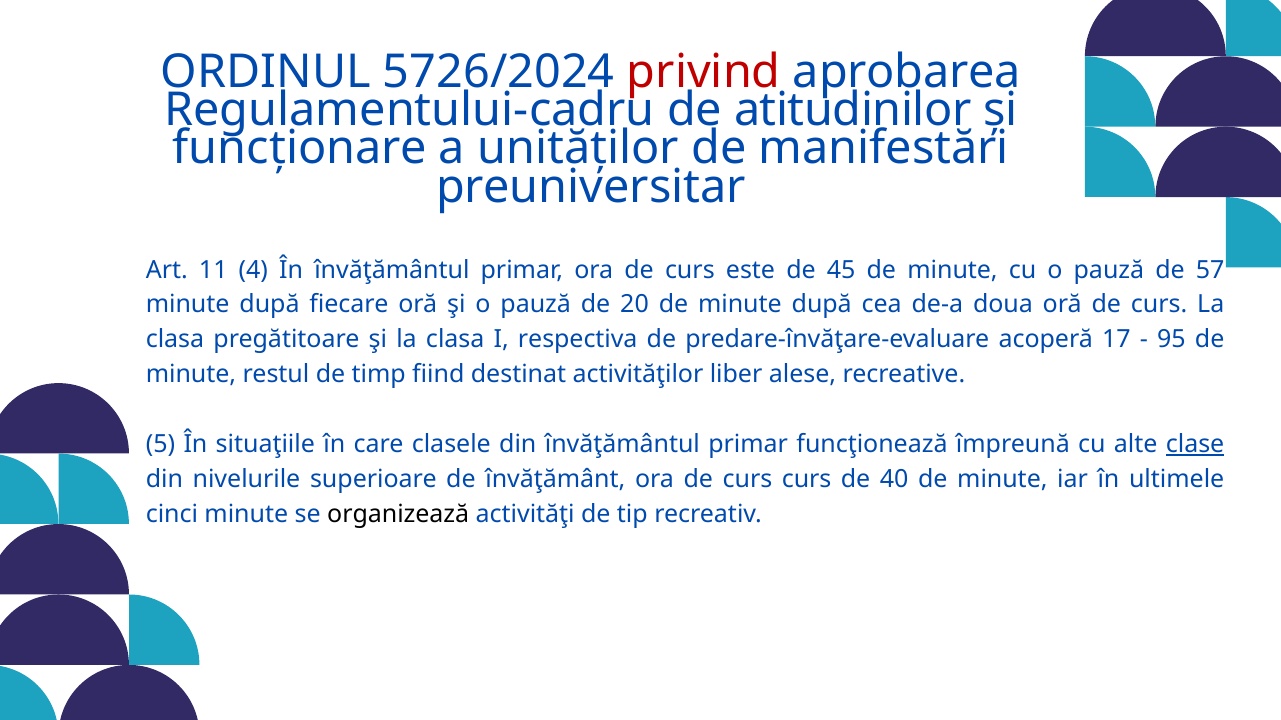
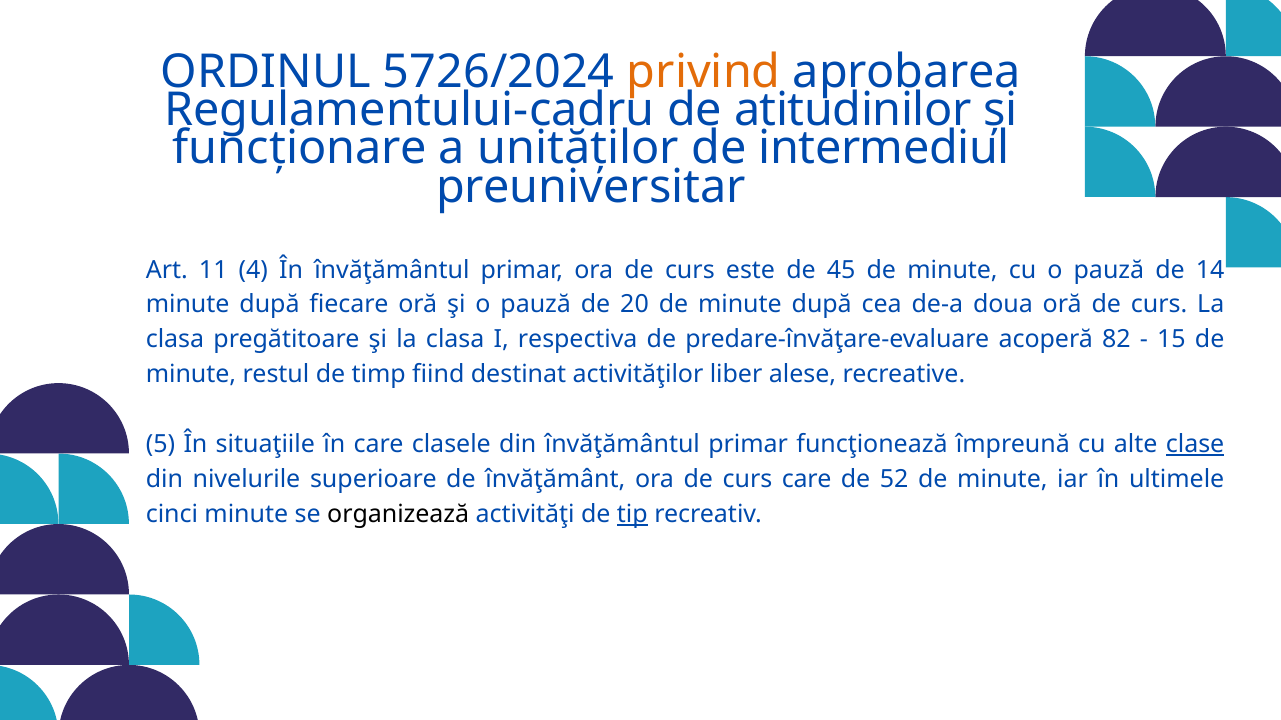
privind colour: red -> orange (704, 72)
manifestări: manifestări -> intermediul (884, 149)
57: 57 -> 14 (1210, 270)
17: 17 -> 82 (1116, 340)
95: 95 -> 15 (1171, 340)
curs curs: curs -> care (807, 480)
40: 40 -> 52 (894, 480)
tip underline: none -> present (632, 515)
